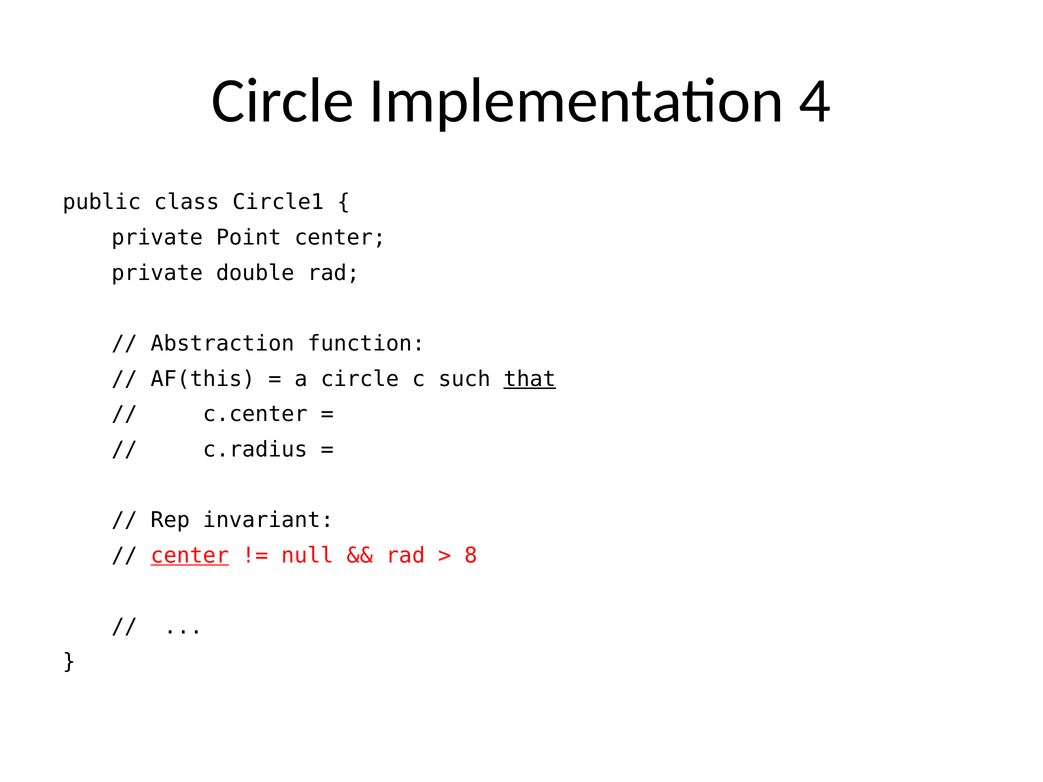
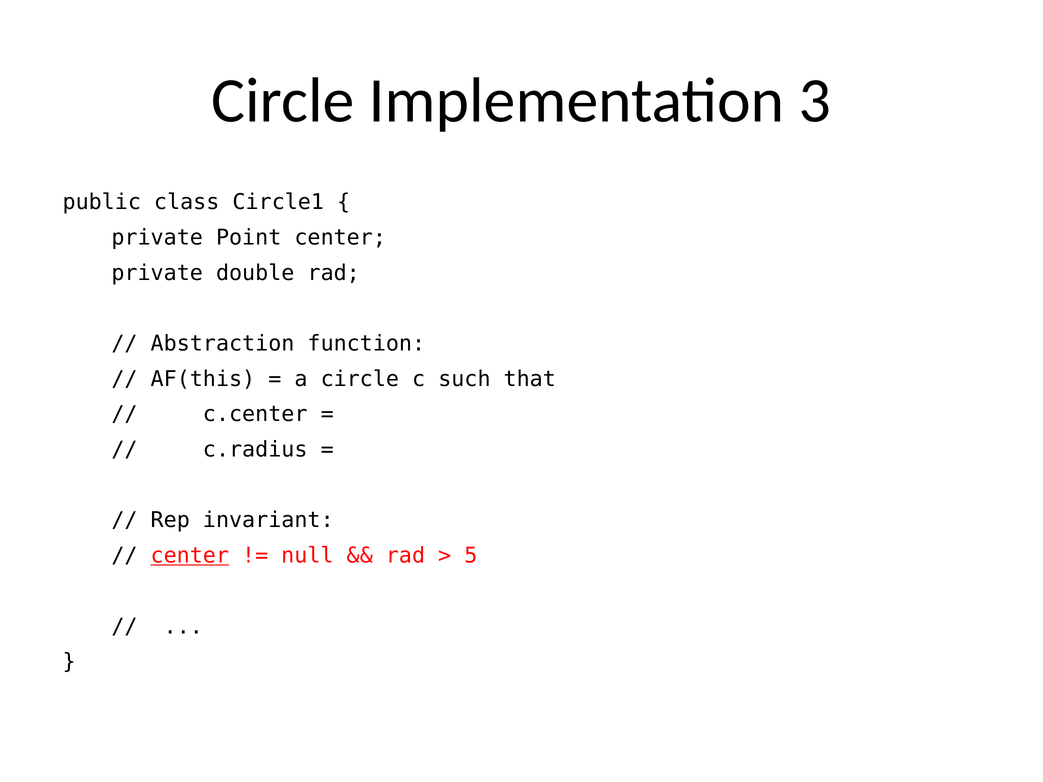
4: 4 -> 3 (815, 101)
that underline: present -> none (530, 379)
8: 8 -> 5 (471, 556)
